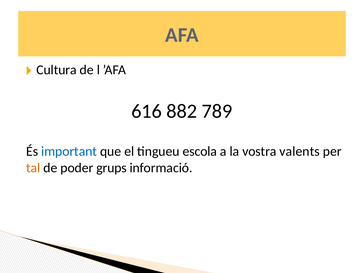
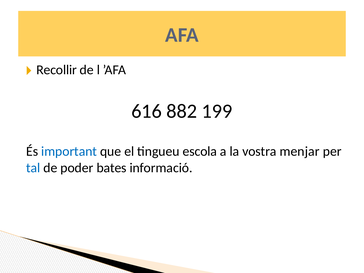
Cultura: Cultura -> Recollir (57, 70)
789: 789 -> 199 (217, 111)
valents: valents -> menjar (300, 151)
tal colour: orange -> blue (33, 168)
grups: grups -> bates (112, 168)
